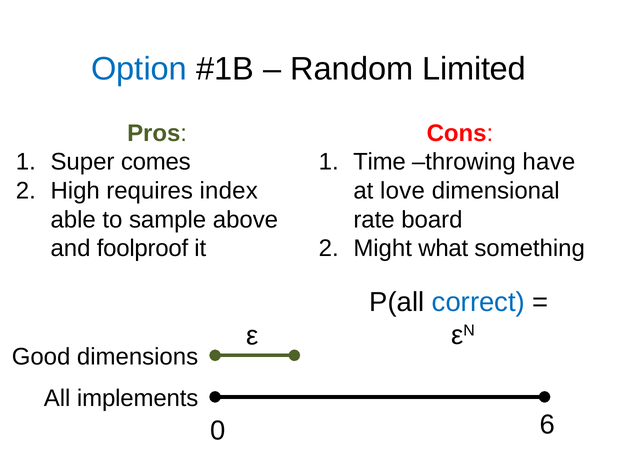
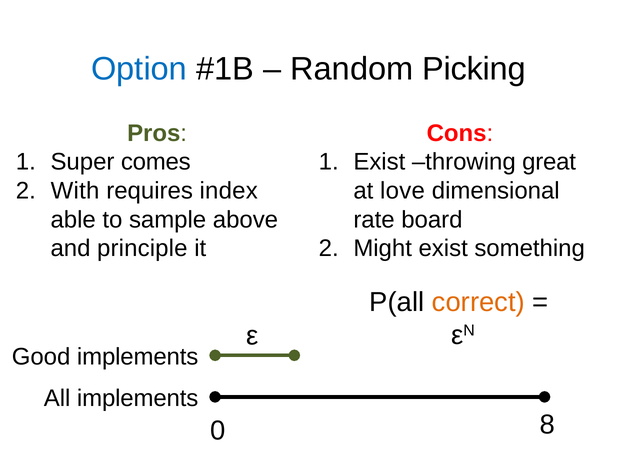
Limited: Limited -> Picking (474, 69)
1 Time: Time -> Exist (379, 162)
have: have -> great (549, 162)
High: High -> With (75, 191)
foolproof: foolproof -> principle (142, 248)
Might what: what -> exist (443, 248)
correct colour: blue -> orange (478, 302)
Good dimensions: dimensions -> implements (138, 357)
6: 6 -> 8 (547, 424)
